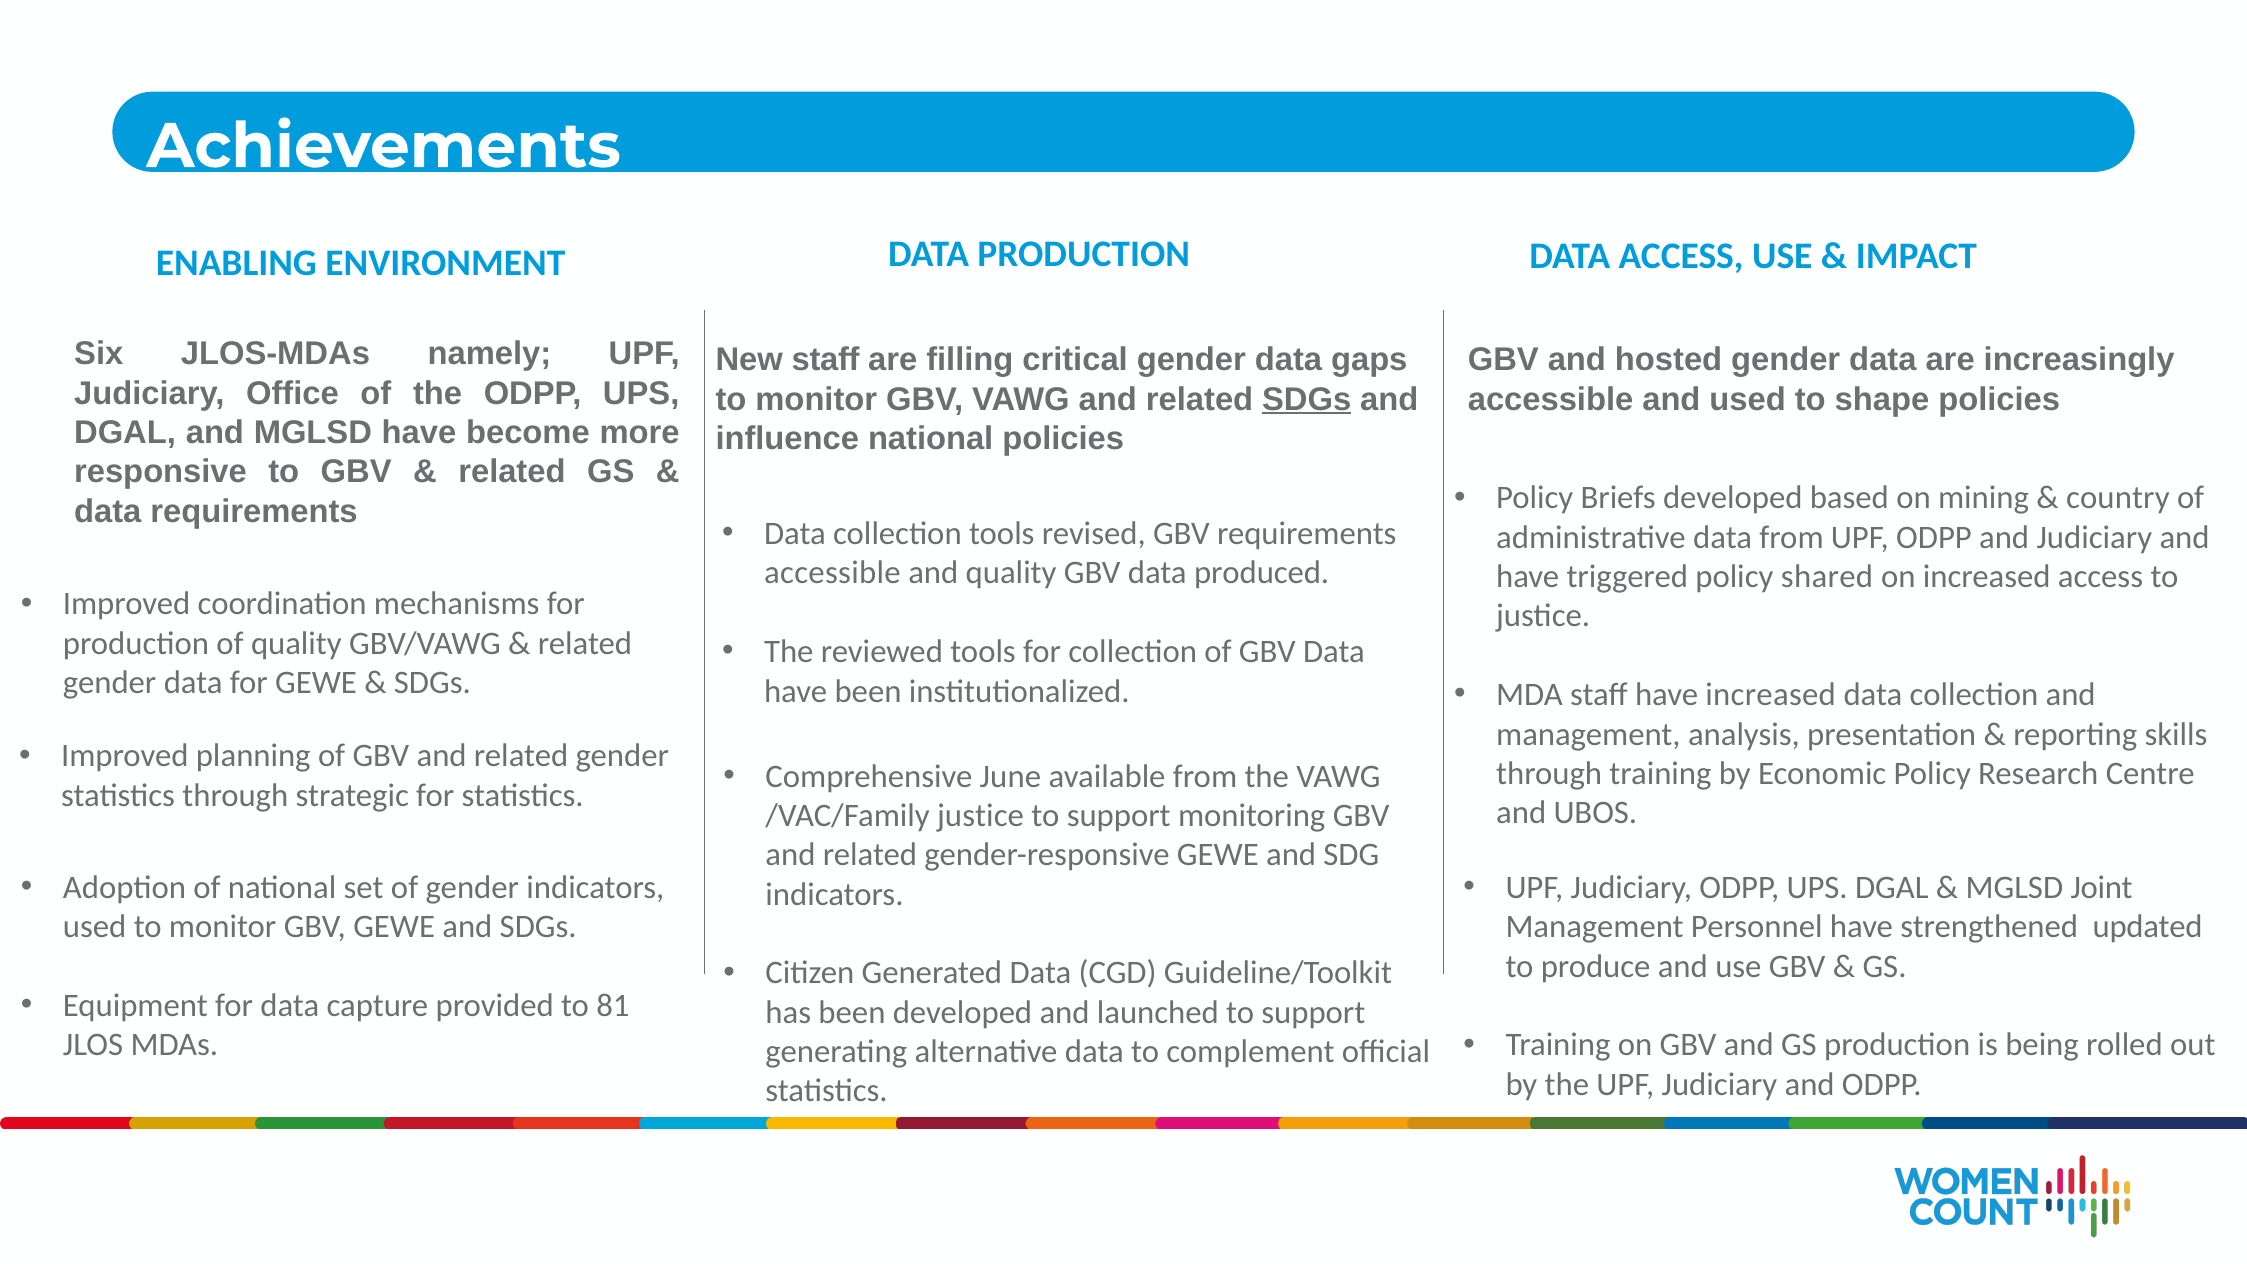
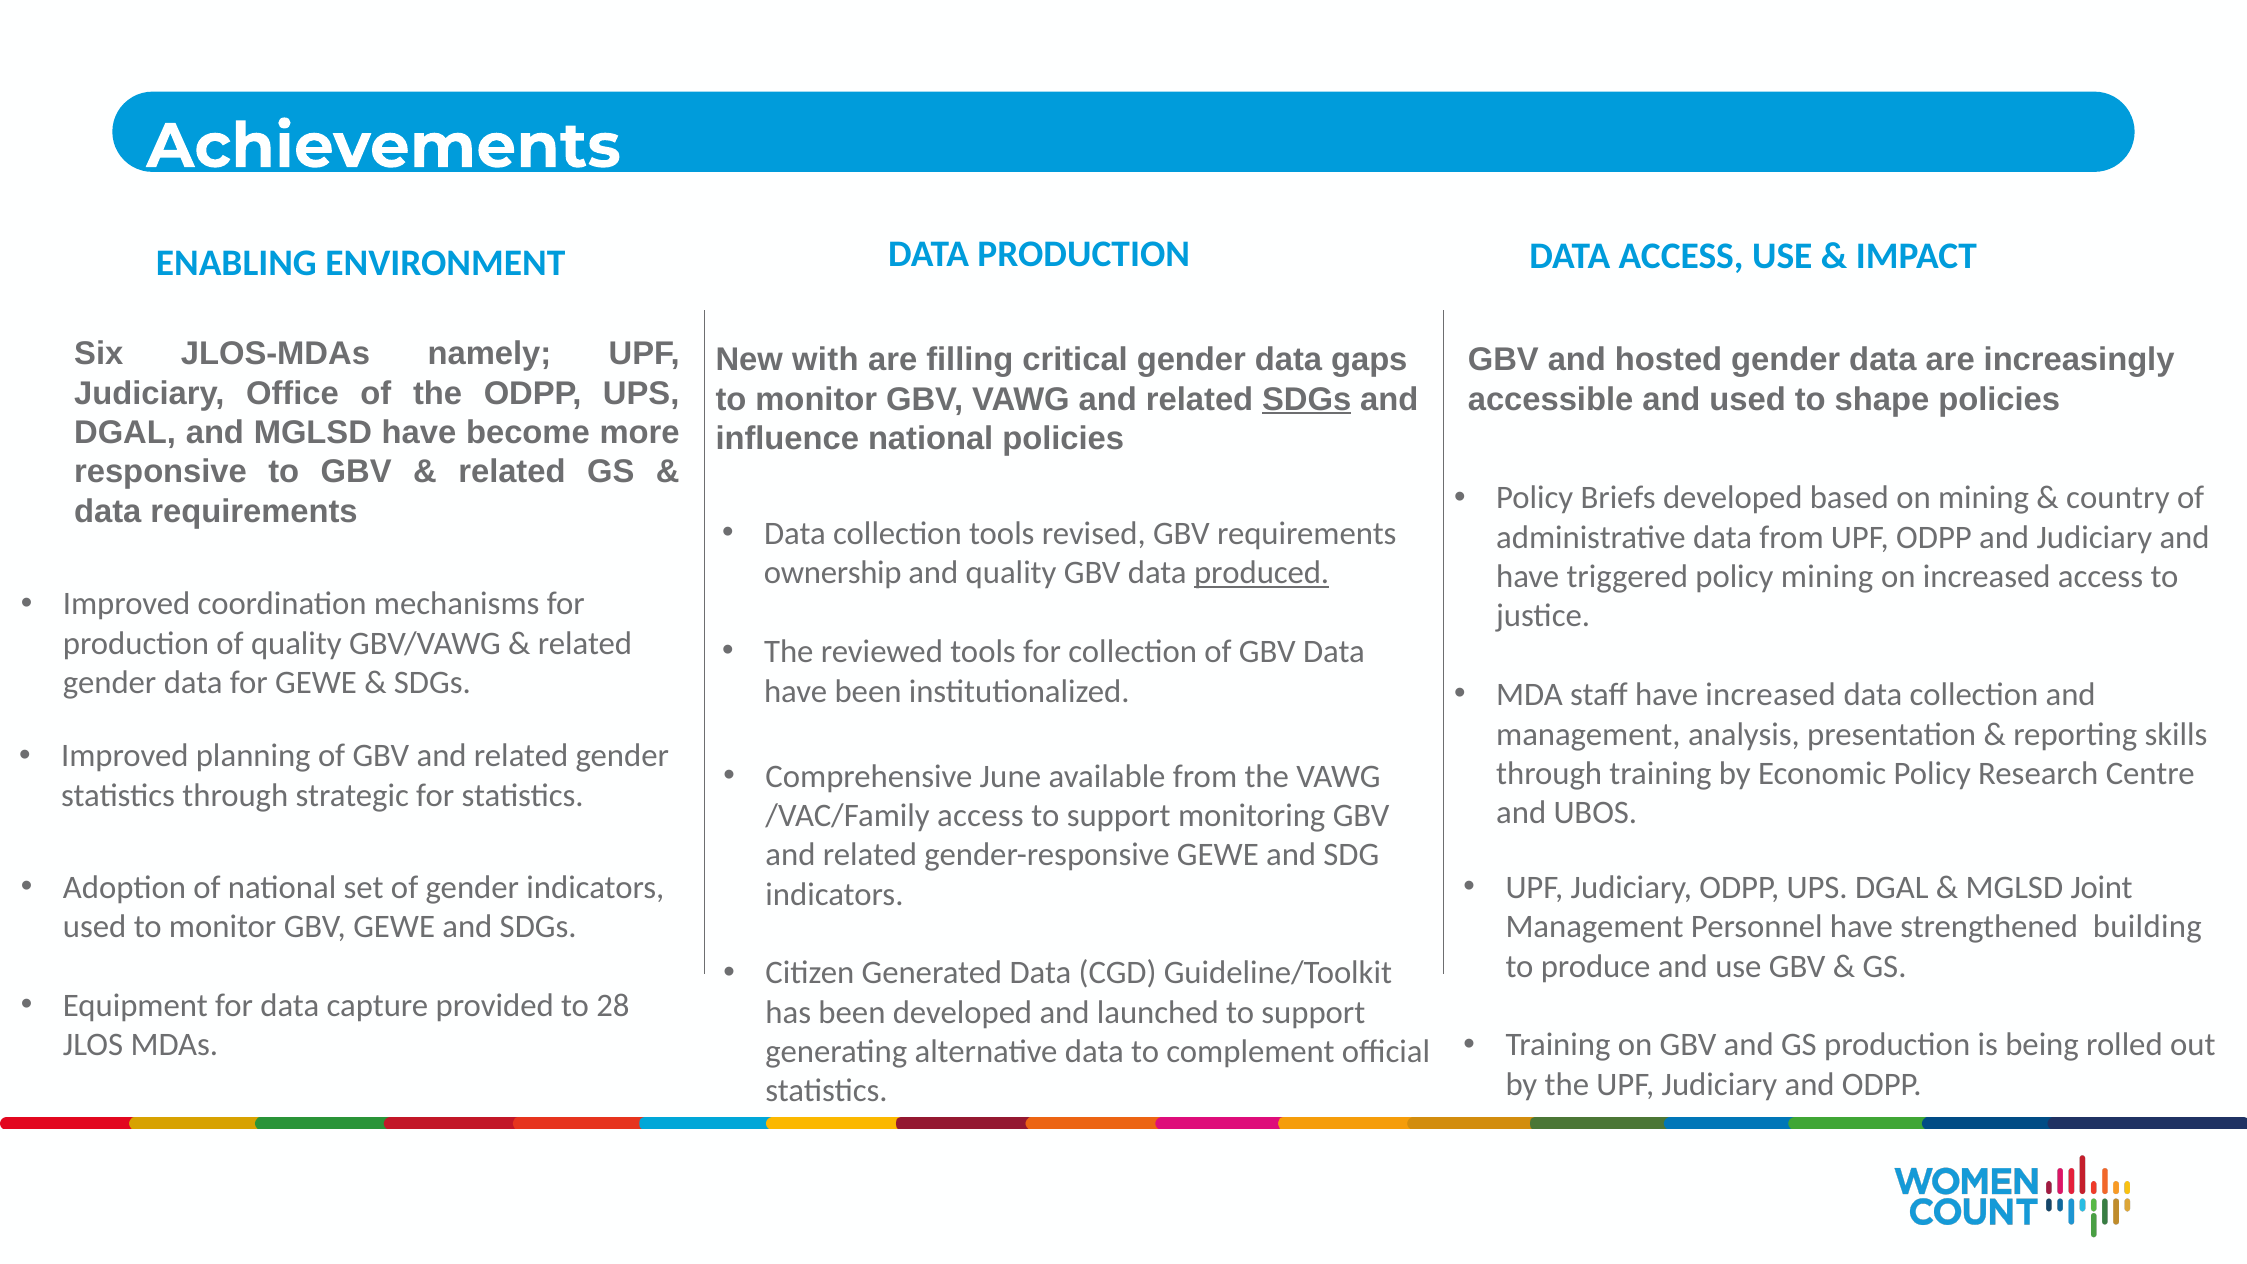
New staff: staff -> with (825, 360)
accessible: accessible -> ownership (833, 573)
produced underline: none -> present (1262, 573)
policy shared: shared -> mining (1827, 577)
/VAC/Family justice: justice -> access (980, 816)
updated: updated -> building (2147, 927)
81: 81 -> 28 (613, 1006)
